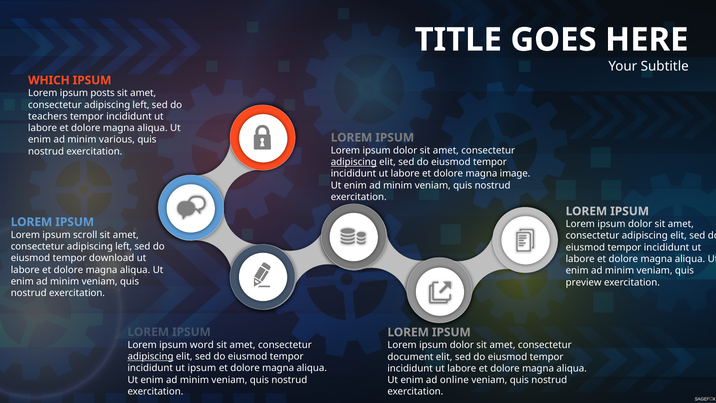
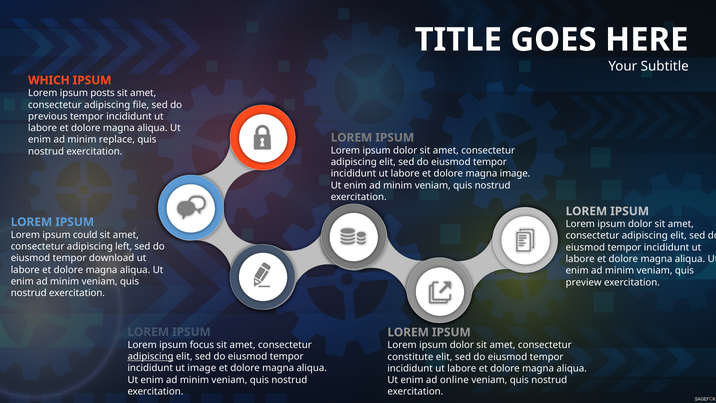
left: left -> file (141, 105)
teachers: teachers -> previous (48, 116)
various: various -> replace (117, 140)
adipiscing underline: present -> none (354, 162)
scroll: scroll -> could (85, 235)
word: word -> focus (202, 345)
document: document -> constitute (410, 357)
ut ipsum: ipsum -> image (202, 368)
